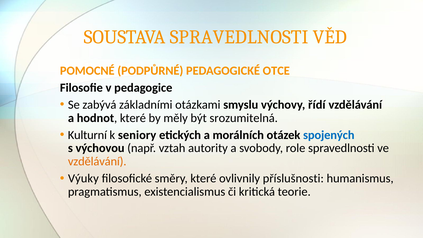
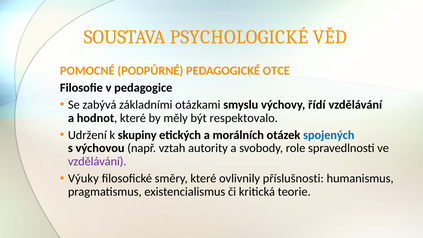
SOUSTAVA SPRAVEDLNOSTI: SPRAVEDLNOSTI -> PSYCHOLOGICKÉ (239, 37)
srozumitelná: srozumitelná -> respektovalo (244, 118)
Kulturní: Kulturní -> Udržení (87, 135)
seniory: seniory -> skupiny (137, 135)
vzdělávání colour: orange -> purple (97, 162)
